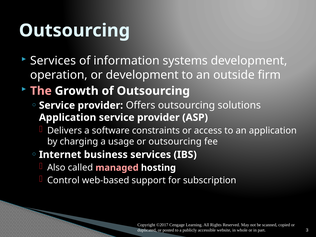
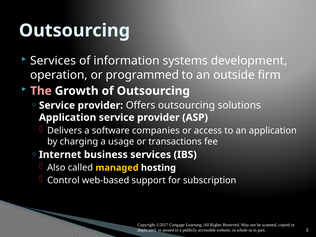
or development: development -> programmed (142, 75)
constraints: constraints -> companies (156, 131)
or outsourcing: outsourcing -> transactions (175, 142)
managed colour: pink -> yellow (117, 168)
